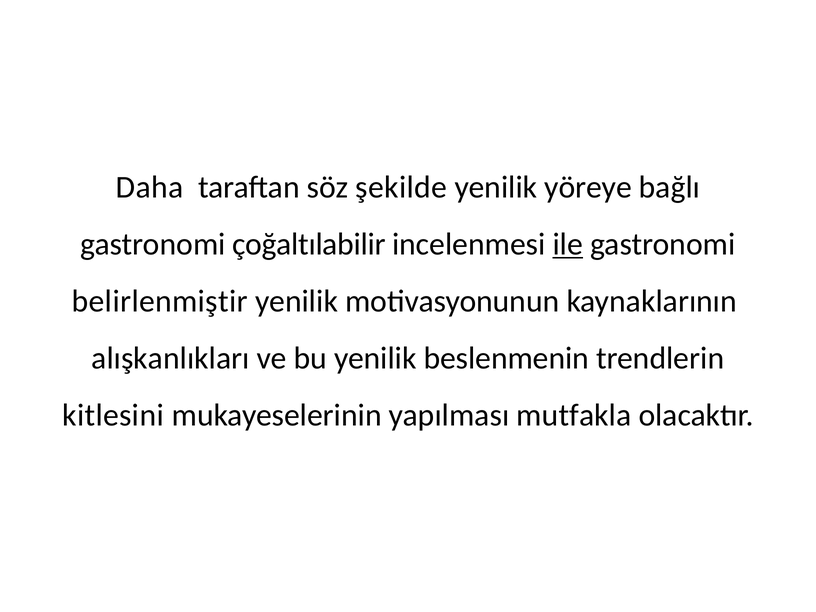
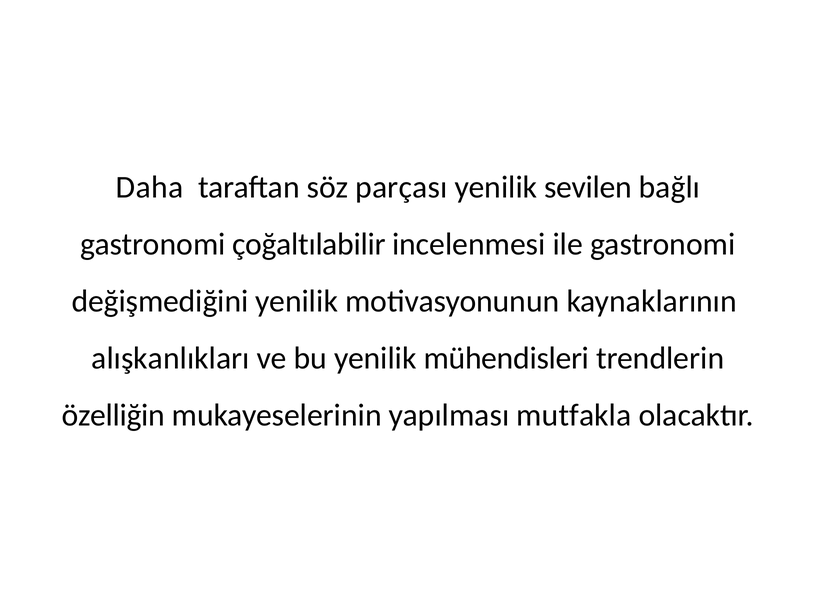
şekilde: şekilde -> parçası (401, 187)
yöreye: yöreye -> sevilen (588, 187)
ile underline: present -> none (568, 244)
belirlenmiştir: belirlenmiştir -> değişmediğini (160, 301)
beslenmenin: beslenmenin -> mühendisleri (506, 358)
kitlesini: kitlesini -> özelliğin (113, 415)
